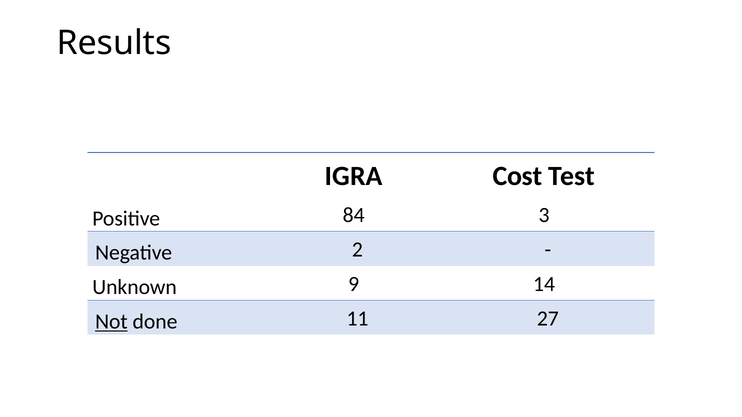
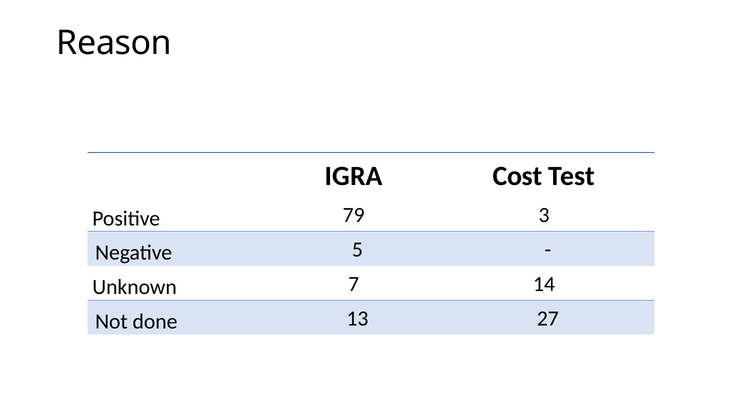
Results: Results -> Reason (114, 43)
84: 84 -> 79 (354, 215)
2: 2 -> 5 (357, 250)
9: 9 -> 7 (354, 284)
Not underline: present -> none (111, 322)
11: 11 -> 13 (357, 319)
